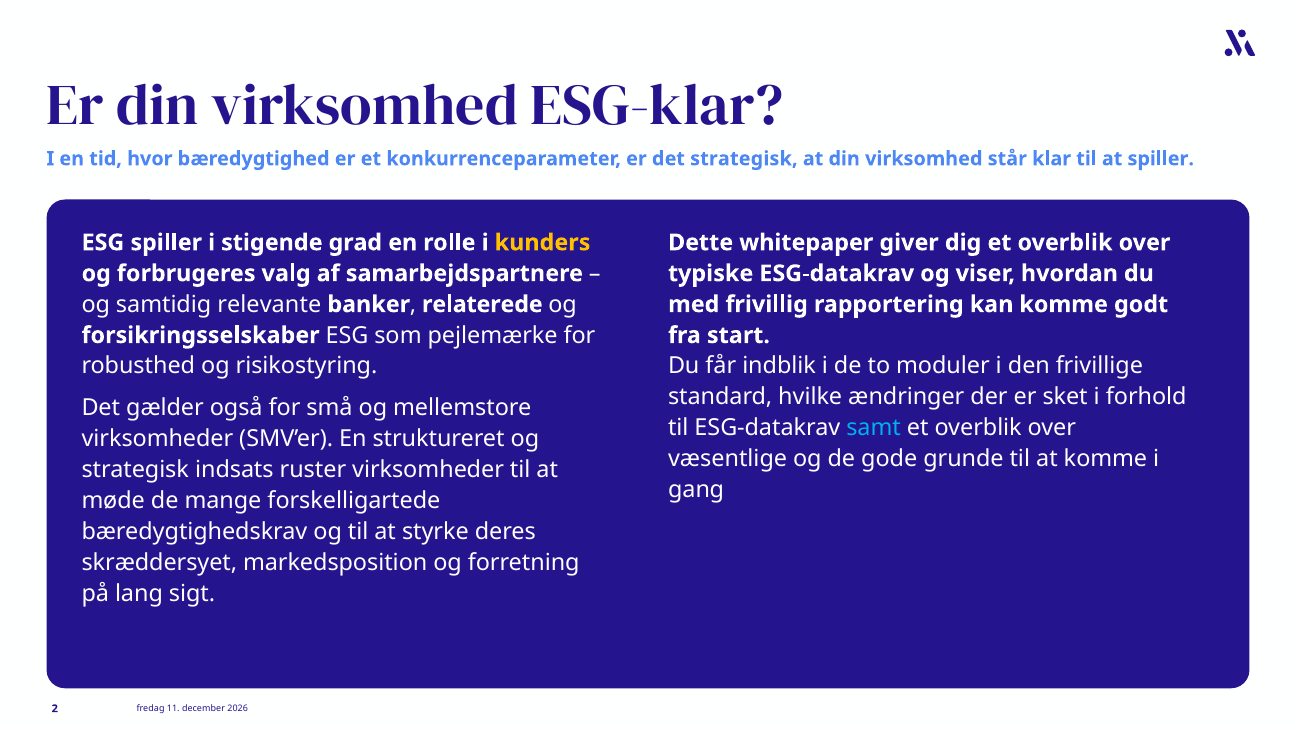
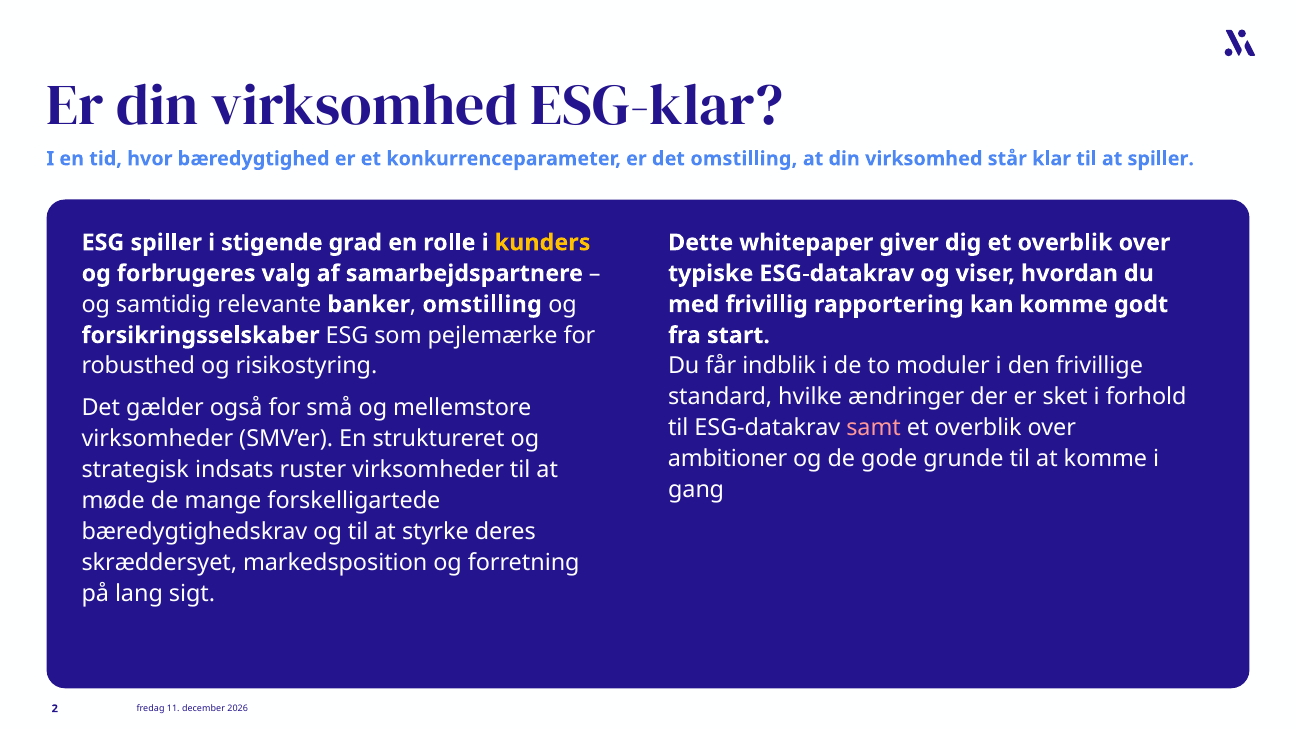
det strategisk: strategisk -> omstilling (744, 159)
banker relaterede: relaterede -> omstilling (482, 304)
samt colour: light blue -> pink (874, 428)
væsentlige: væsentlige -> ambitioner (728, 459)
